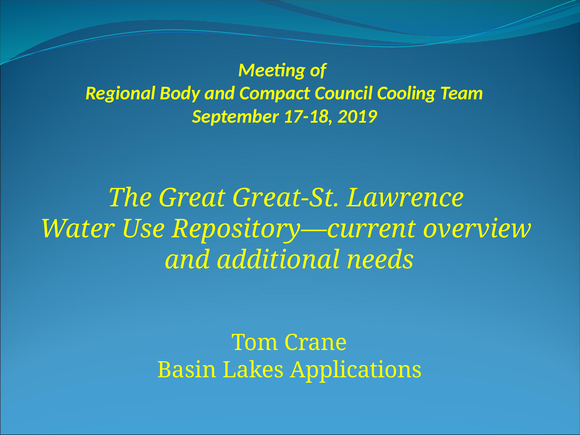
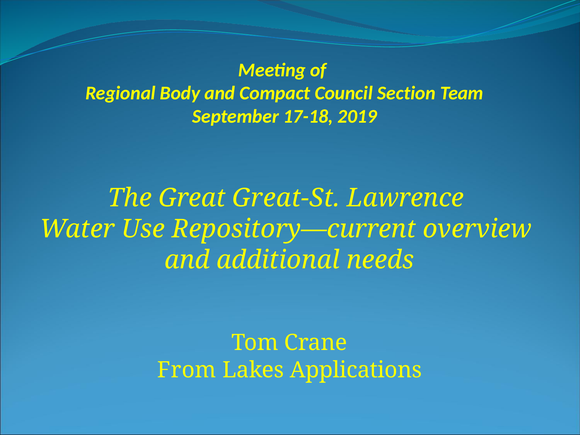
Cooling: Cooling -> Section (406, 93)
Basin: Basin -> From (187, 370)
